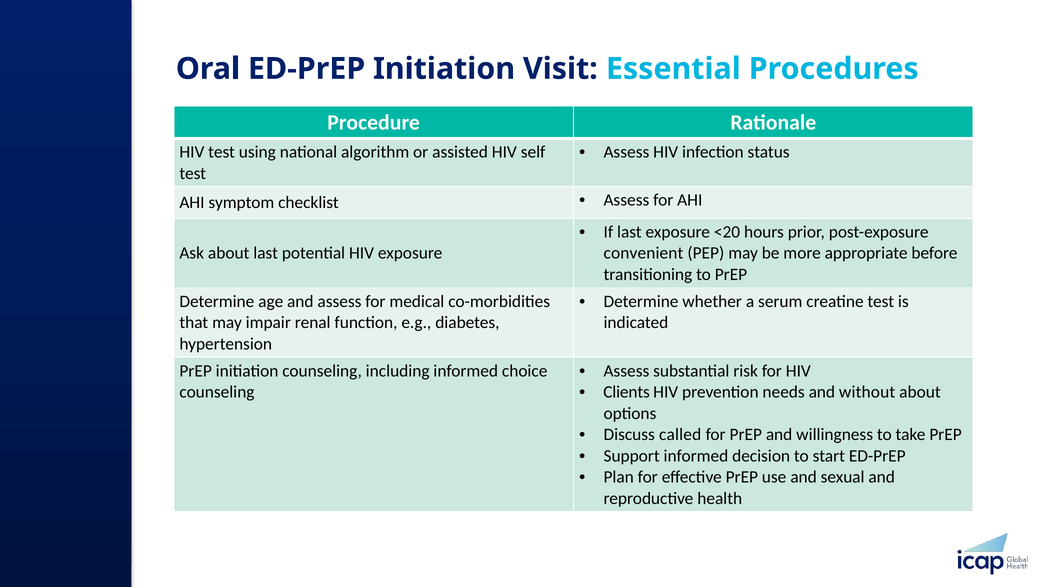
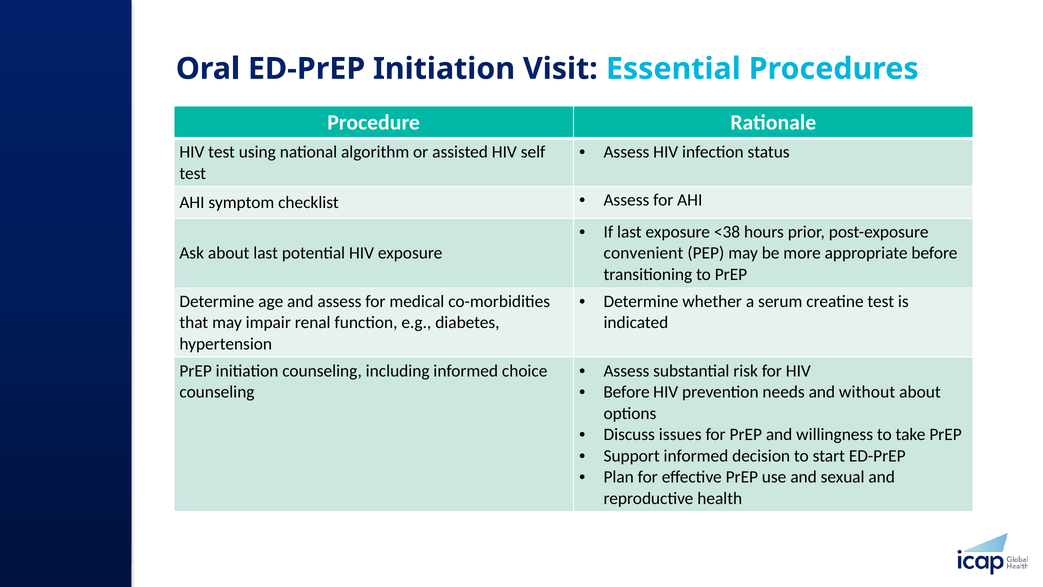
<20: <20 -> <38 (727, 232)
Clients: Clients -> Before (627, 392)
called: called -> issues (680, 434)
